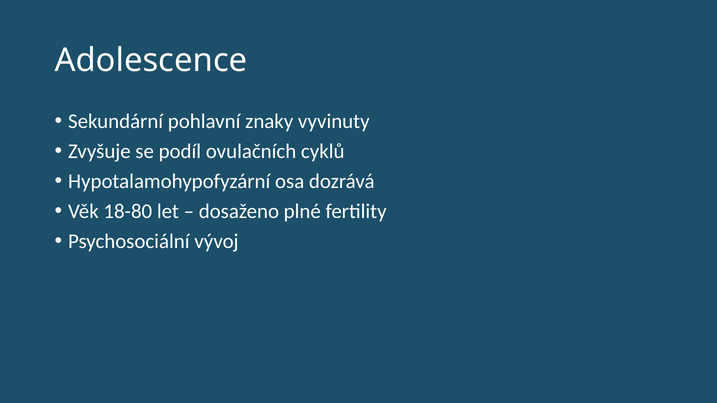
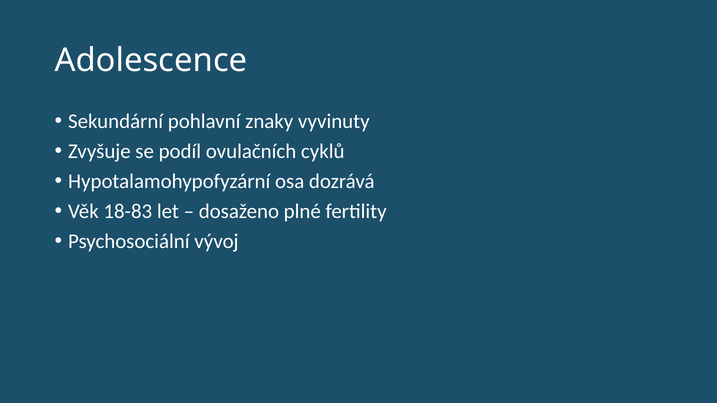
18-80: 18-80 -> 18-83 (128, 211)
